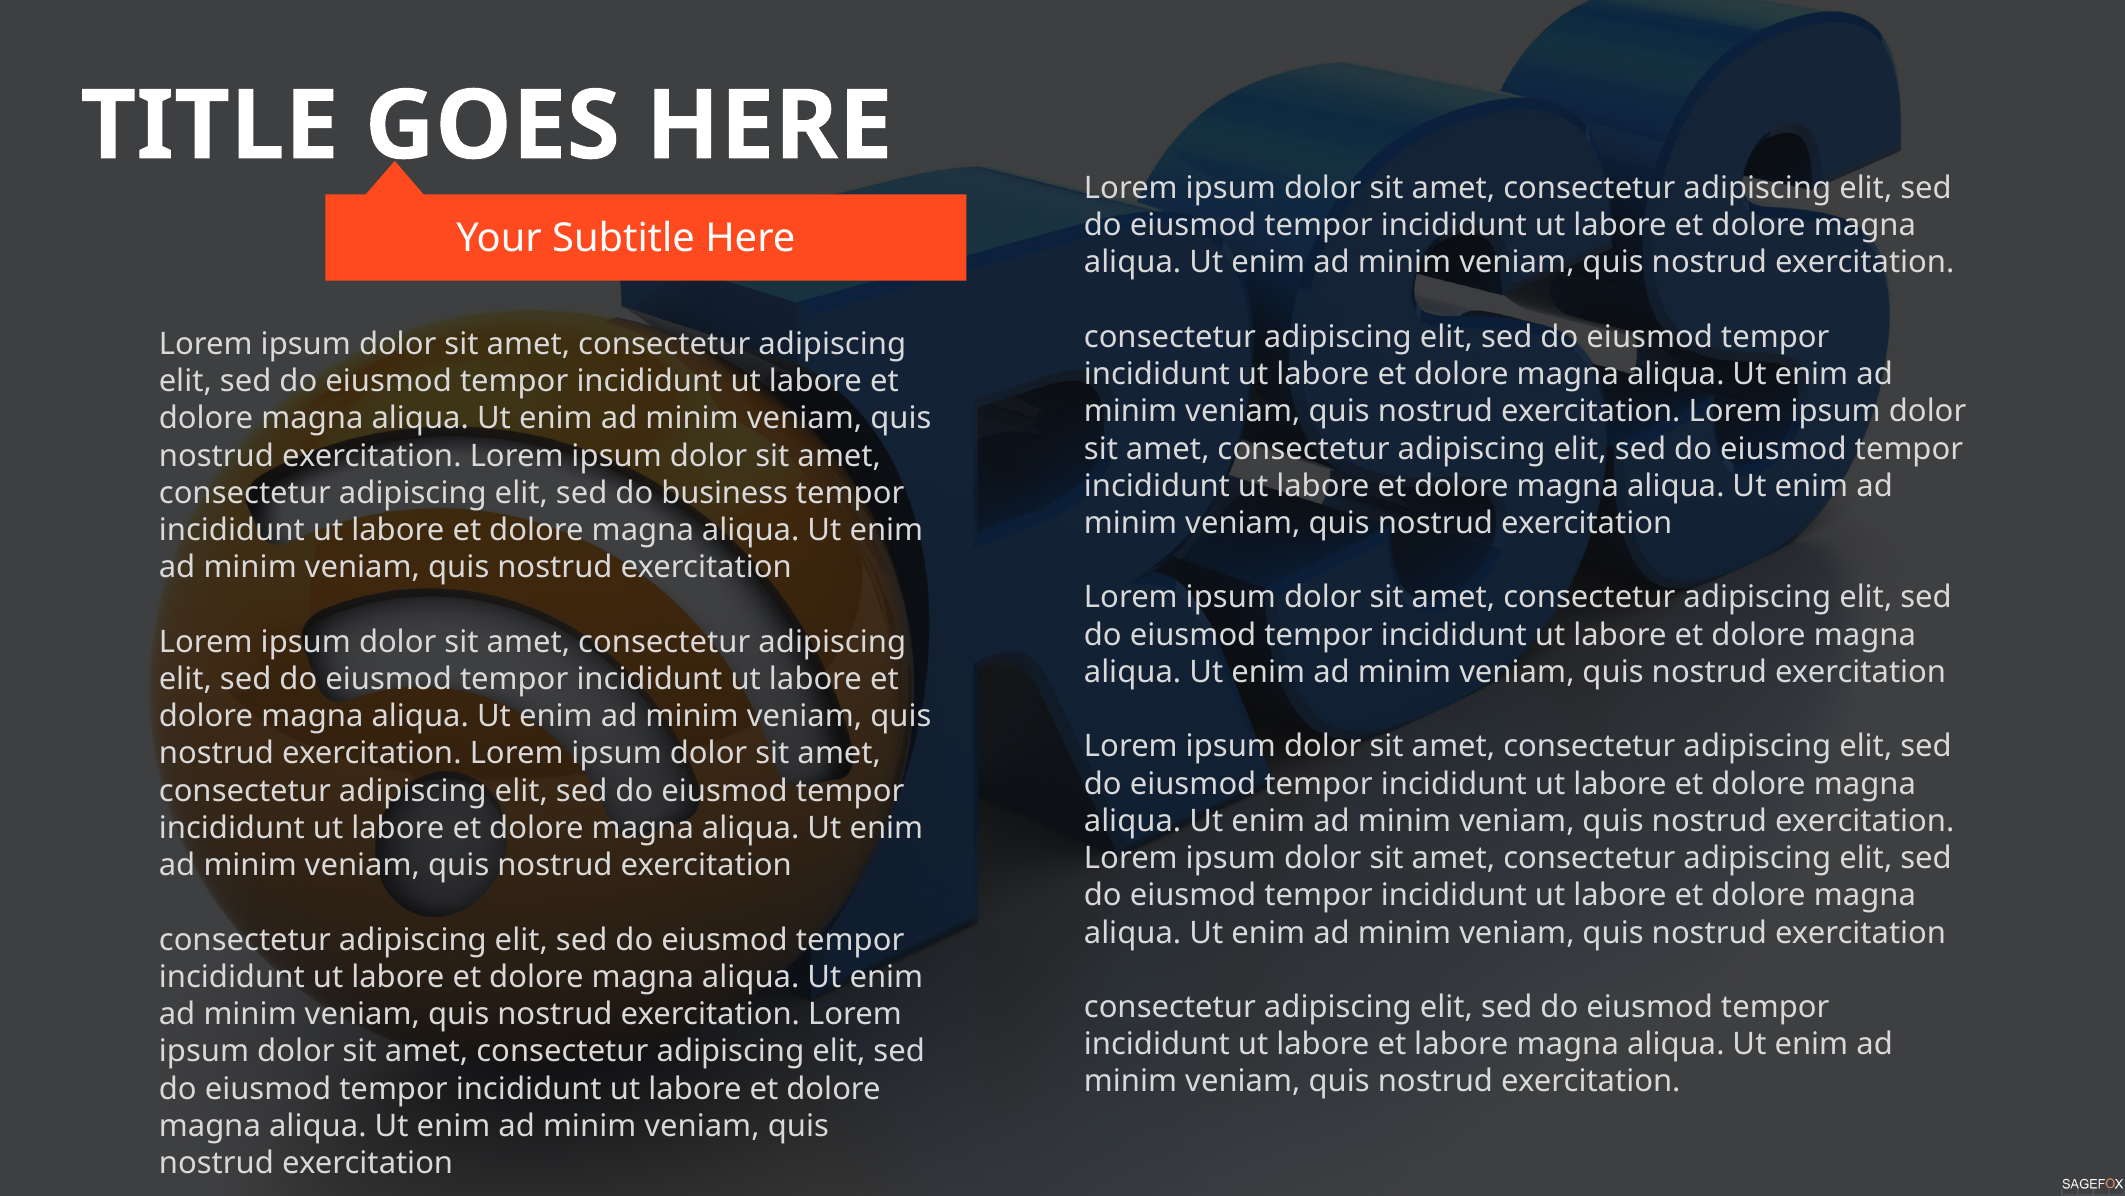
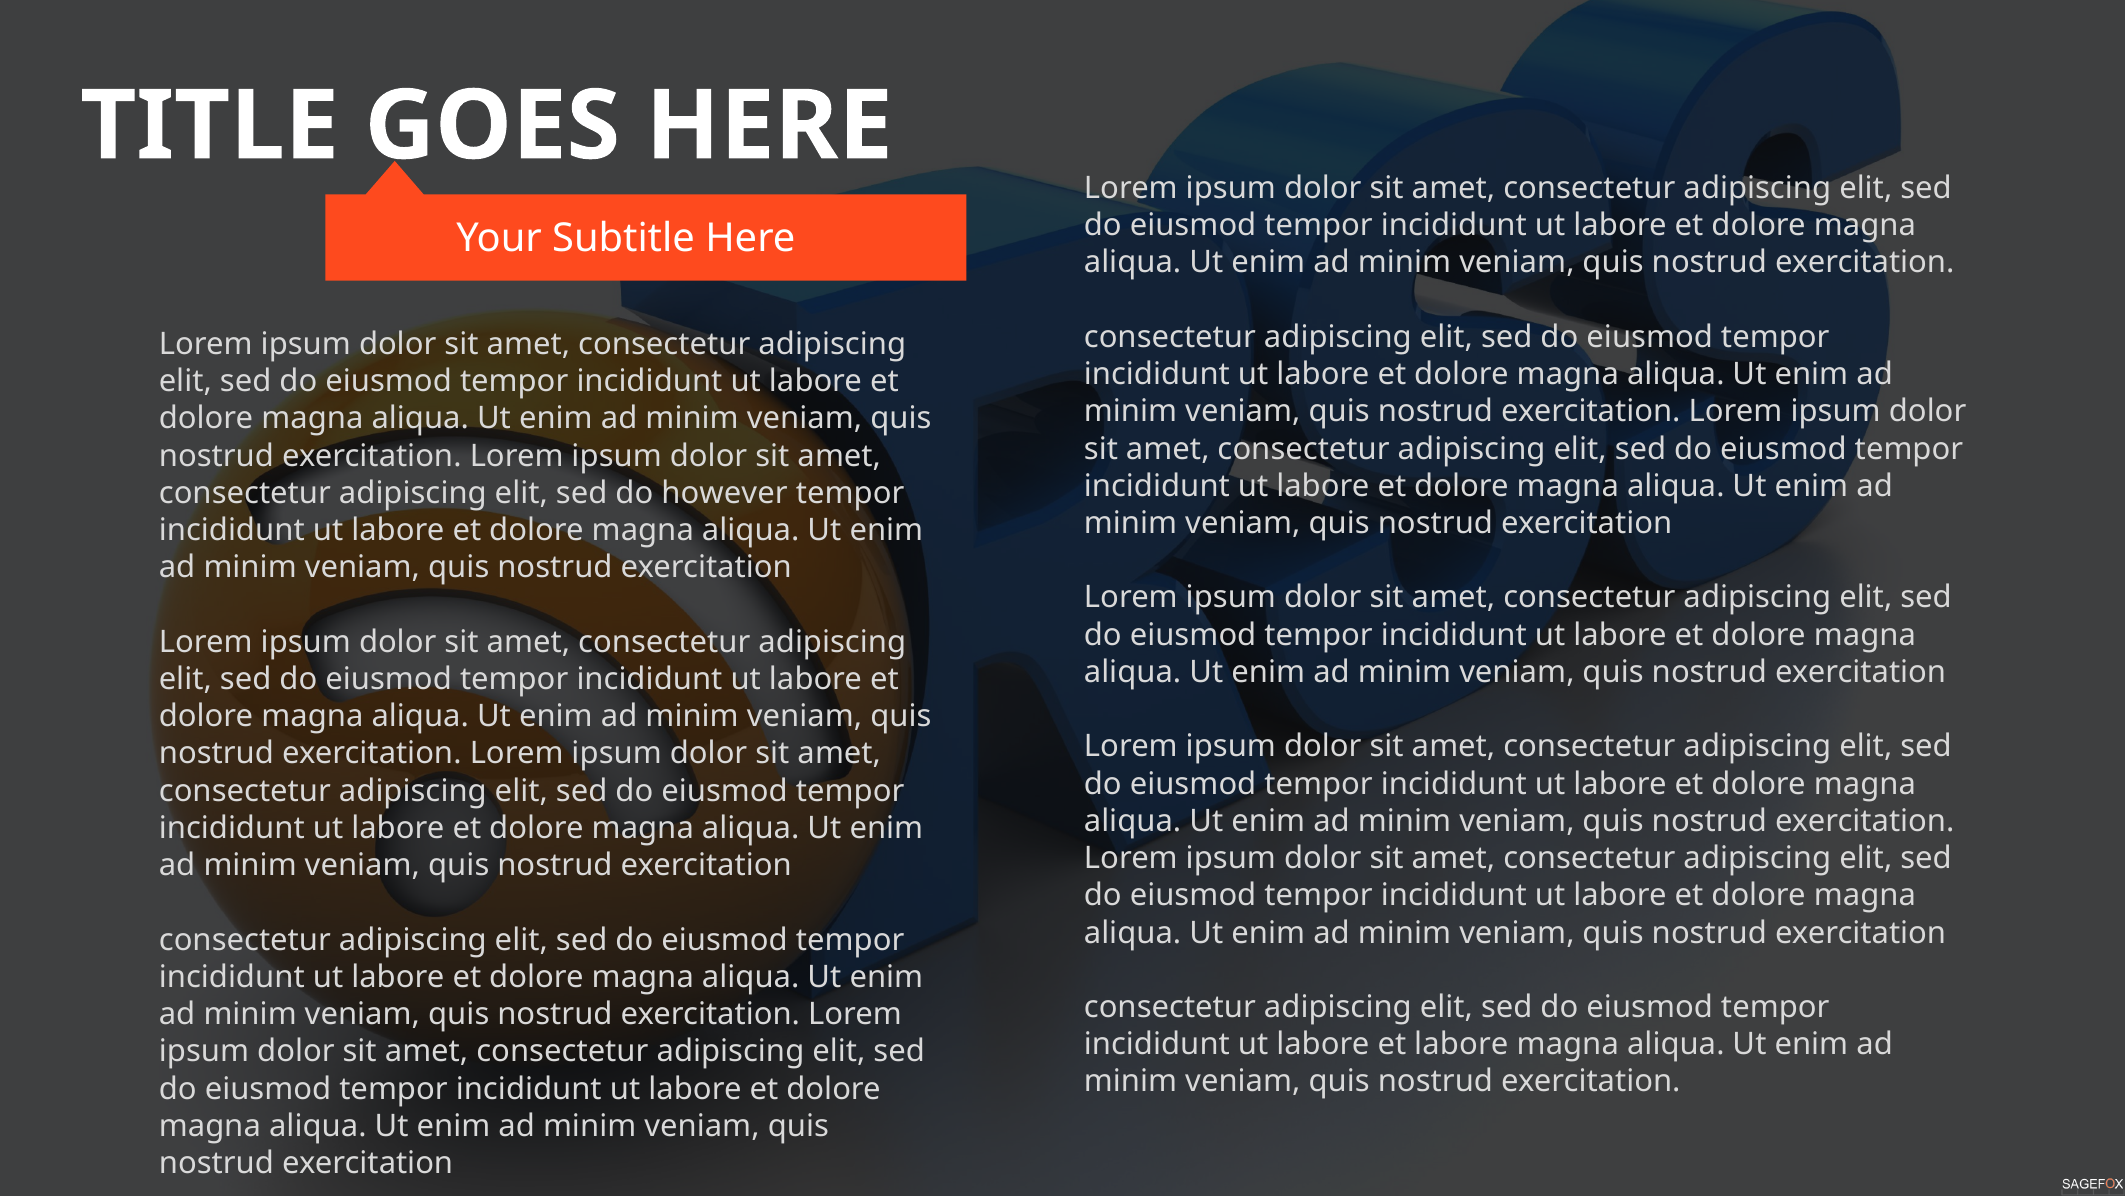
business: business -> however (725, 493)
